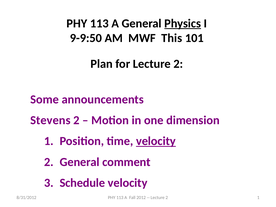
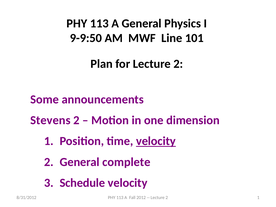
Physics underline: present -> none (183, 23)
This: This -> Line (172, 38)
comment: comment -> complete (126, 162)
